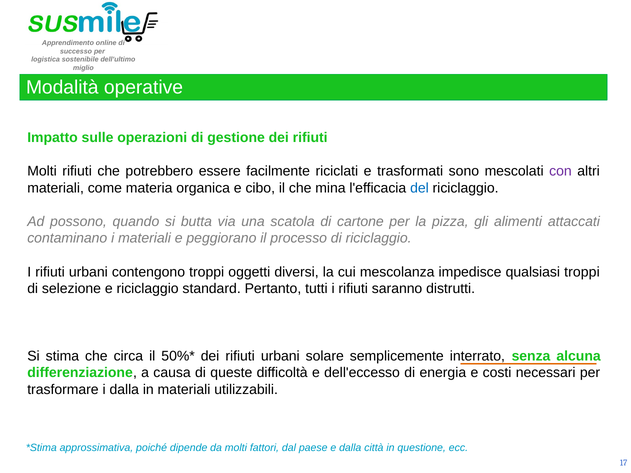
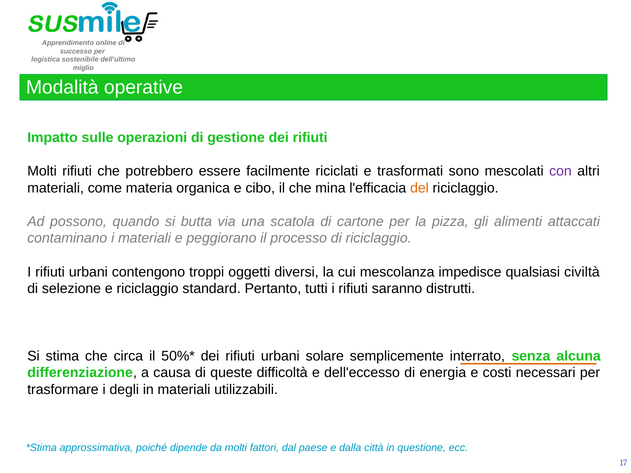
del colour: blue -> orange (419, 188)
qualsiasi troppi: troppi -> civiltà (582, 272)
i dalla: dalla -> degli (124, 390)
